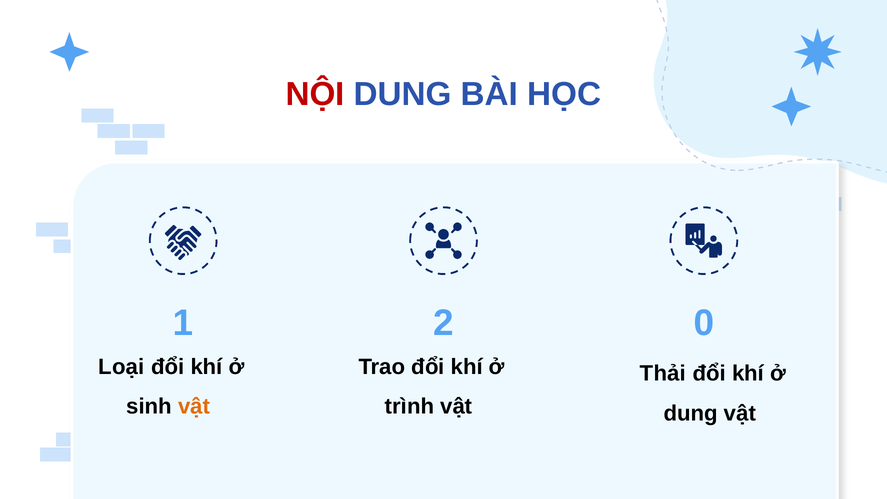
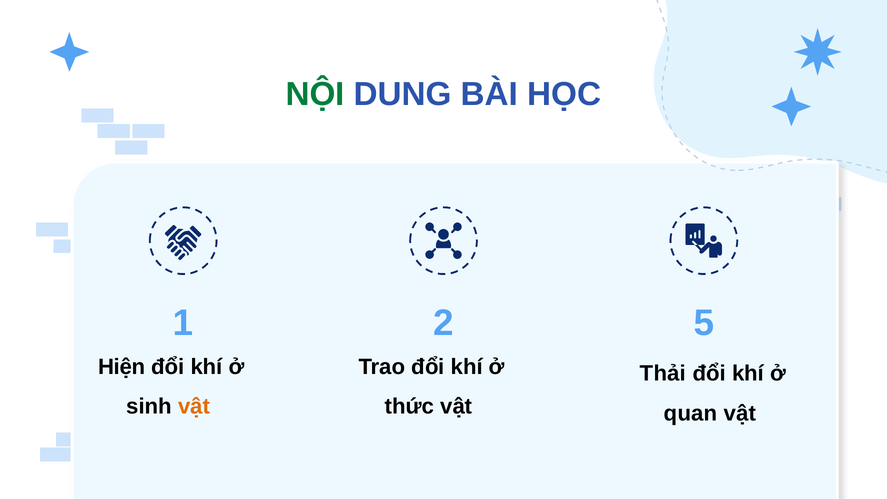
NỘI colour: red -> green (315, 94)
0: 0 -> 5 (704, 323)
Loại: Loại -> Hiện (122, 367)
trình: trình -> thức (410, 407)
dung: dung -> quan (691, 413)
